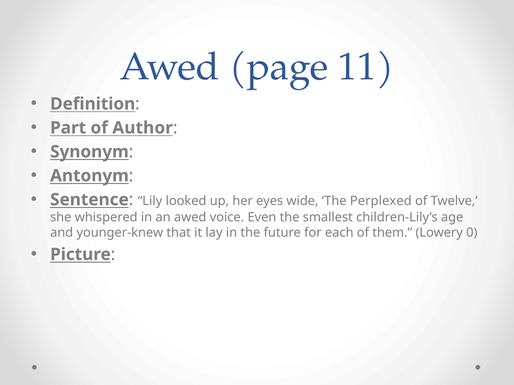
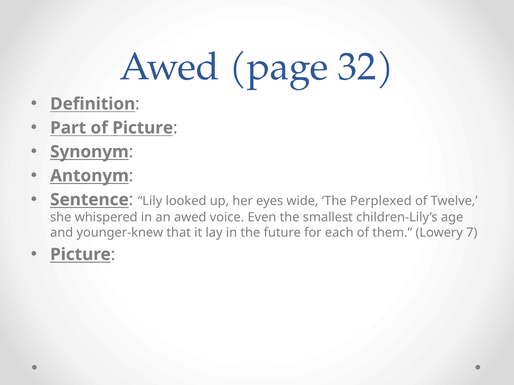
11: 11 -> 32 (366, 67)
of Author: Author -> Picture (143, 128)
0: 0 -> 7 (472, 233)
